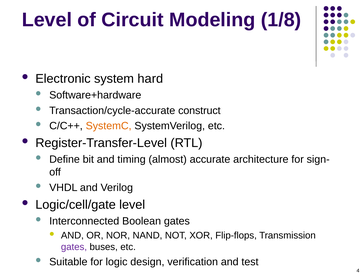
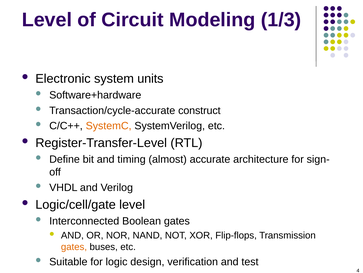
1/8: 1/8 -> 1/3 (281, 20)
hard: hard -> units (150, 79)
gates colour: purple -> orange (74, 246)
